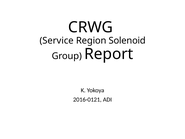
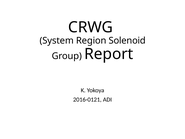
Service: Service -> System (57, 41)
